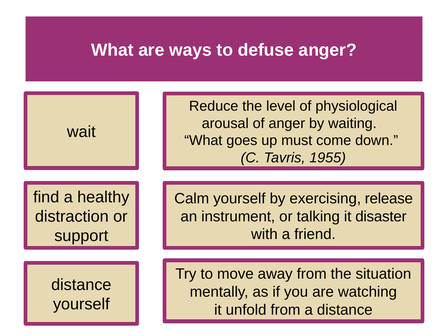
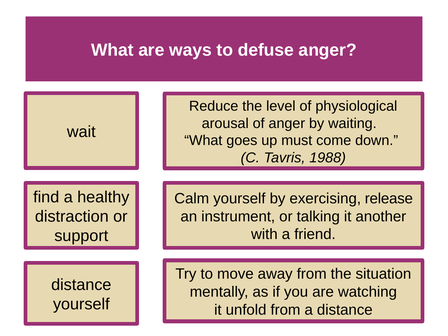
1955: 1955 -> 1988 (328, 158)
disaster: disaster -> another (381, 216)
